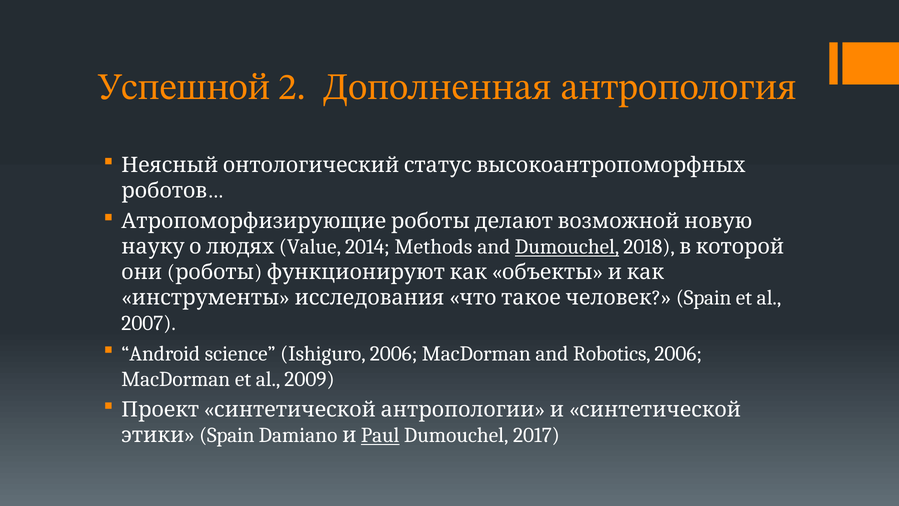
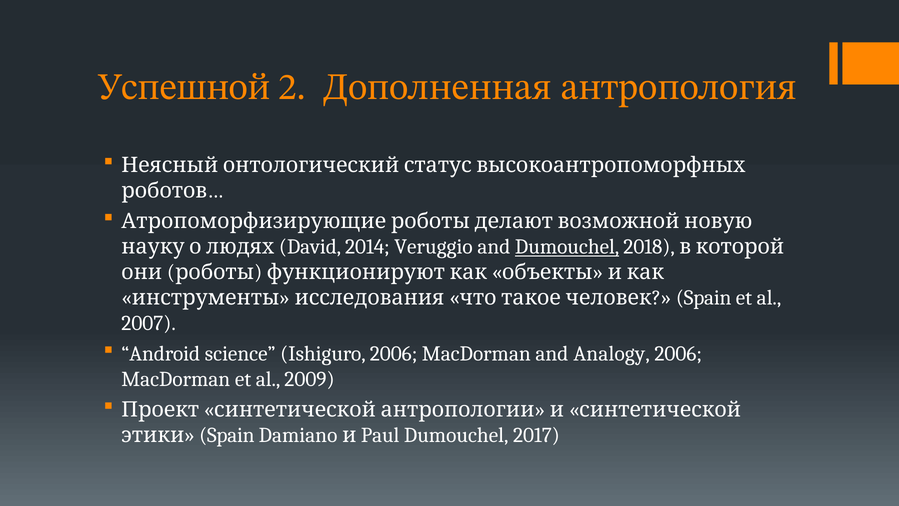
Value: Value -> David (310, 247)
Methods: Methods -> Veruggio (433, 247)
Robotics: Robotics -> Analogy (612, 354)
Paul underline: present -> none (380, 435)
